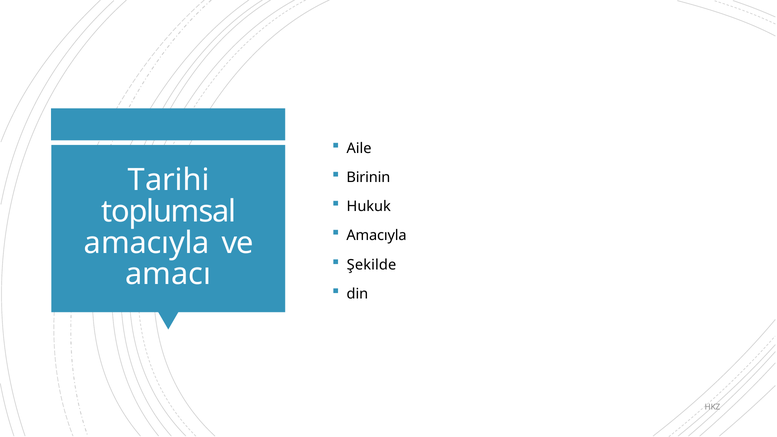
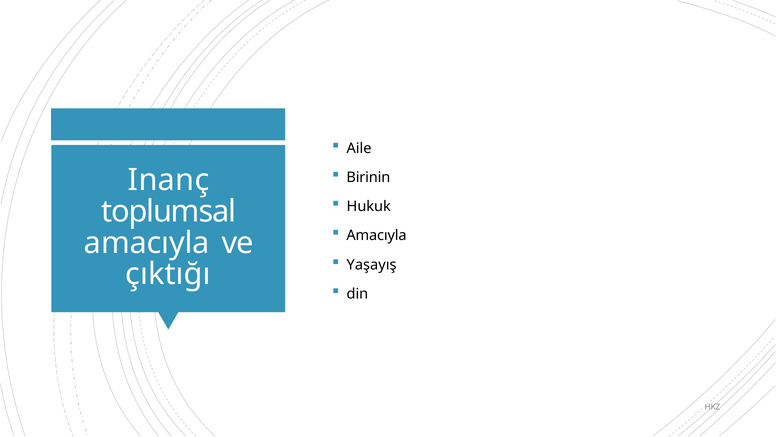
Tarihi: Tarihi -> Inanç (169, 180)
Şekilde: Şekilde -> Yaşayış (372, 265)
amacı: amacı -> çıktığı (168, 274)
